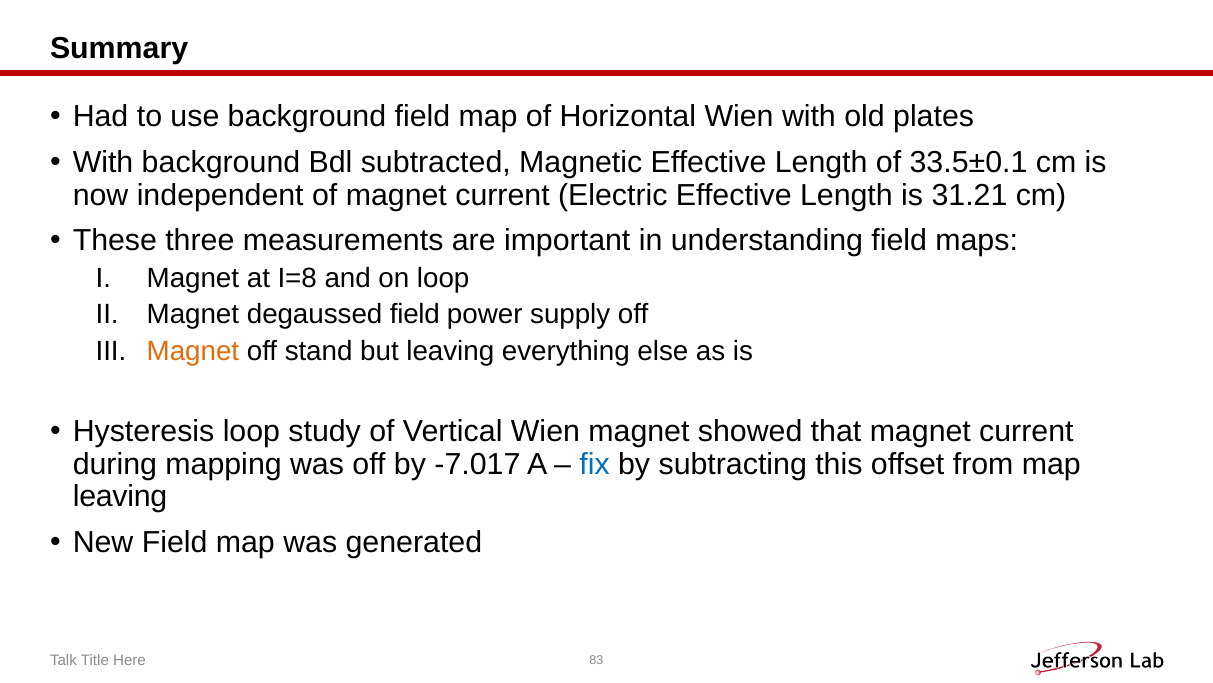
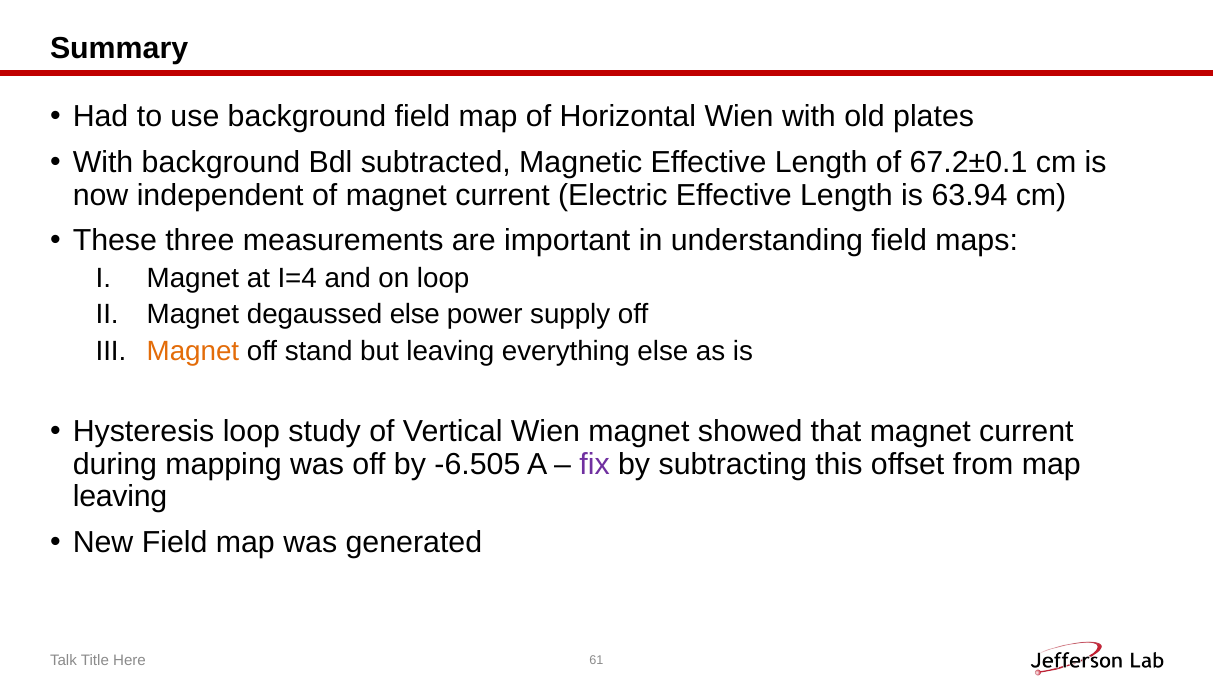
33.5±0.1: 33.5±0.1 -> 67.2±0.1 (969, 162)
31.21: 31.21 -> 63.94 (969, 195)
I=8: I=8 -> I=4 (297, 278)
degaussed field: field -> else (415, 314)
-7.017: -7.017 -> -6.505 (477, 464)
fix colour: blue -> purple (595, 464)
83: 83 -> 61 (596, 659)
